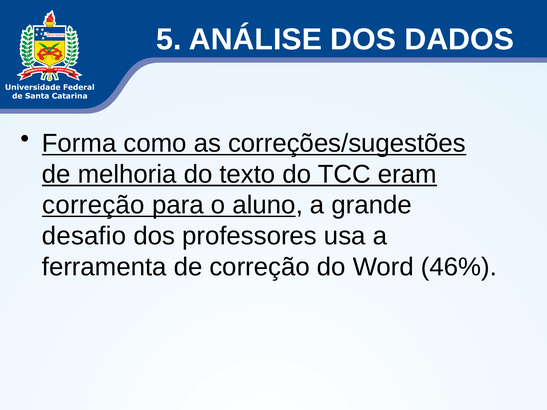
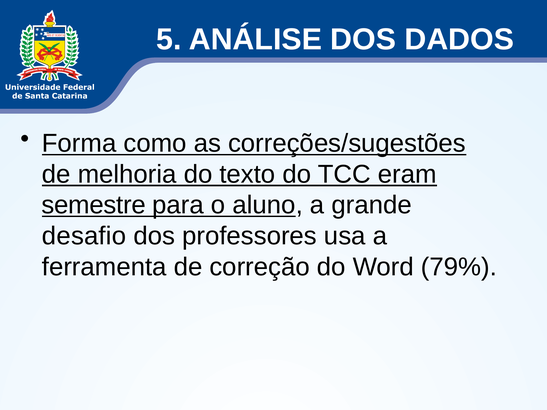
correção: correção -> semestre (94, 205)
46%: 46% -> 79% (459, 267)
